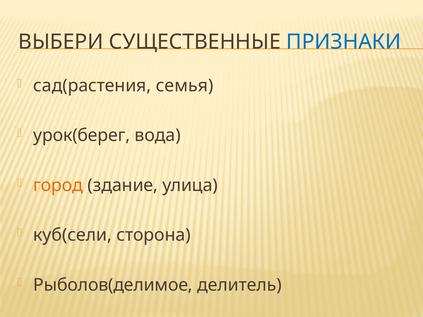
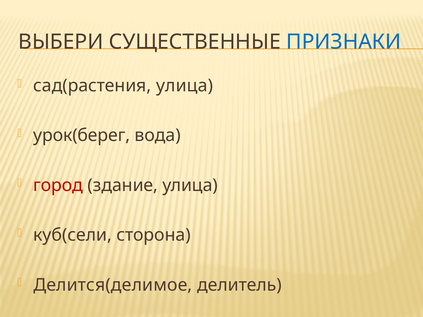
сад(растения семья: семья -> улица (185, 86)
город colour: orange -> red (58, 185)
Рыболов(делимое: Рыболов(делимое -> Делится(делимое (113, 285)
